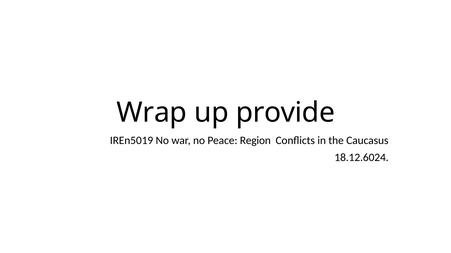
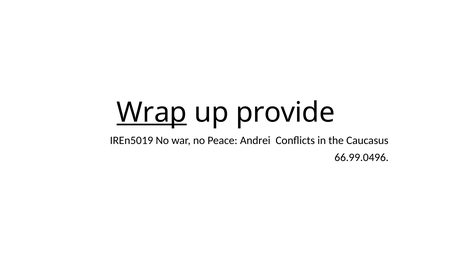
Wrap underline: none -> present (152, 113)
Region: Region -> Andrei (255, 141)
18.12.6024: 18.12.6024 -> 66.99.0496 (362, 158)
